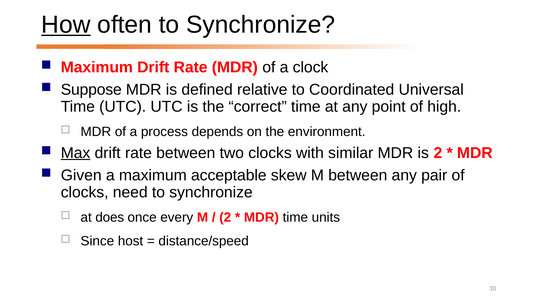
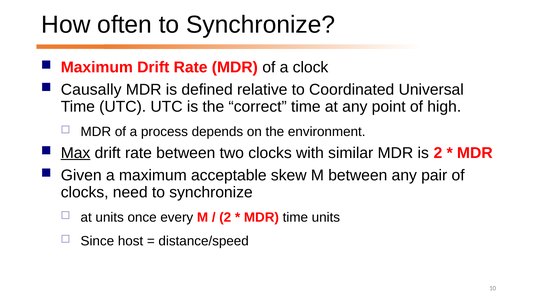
How underline: present -> none (66, 25)
Suppose: Suppose -> Causally (91, 90)
at does: does -> units (110, 218)
